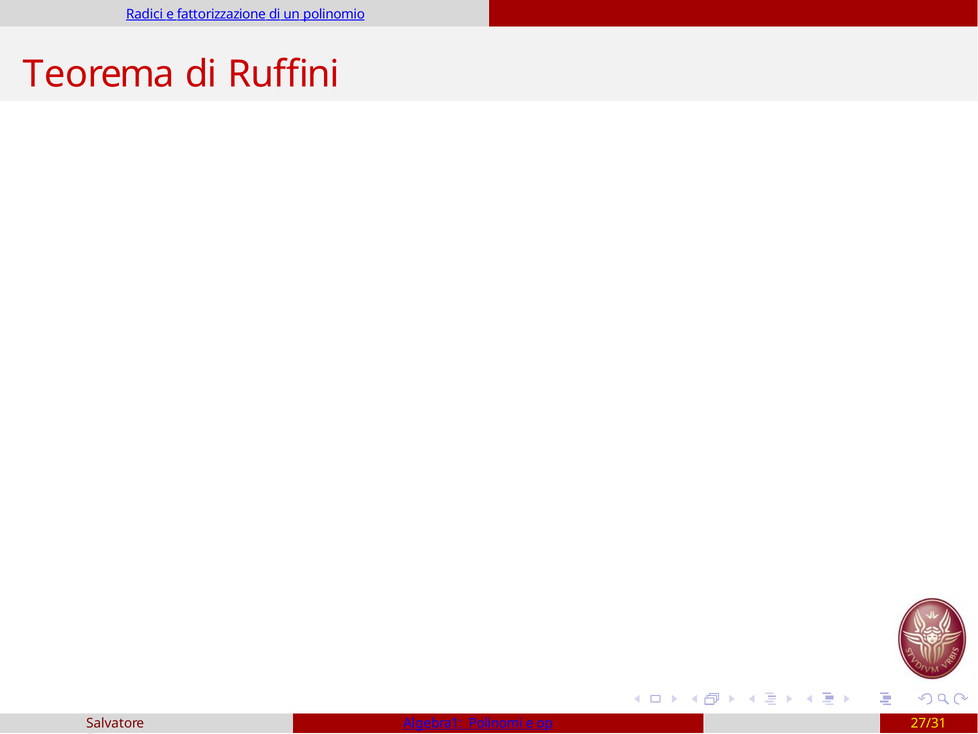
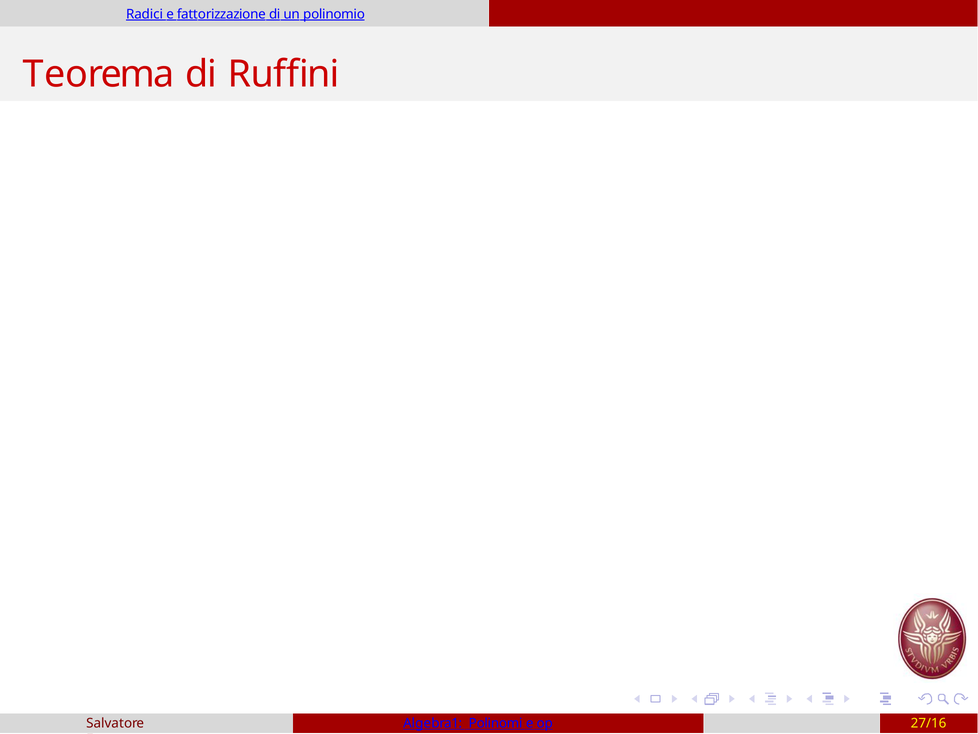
27/31: 27/31 -> 27/16 (929, 723)
